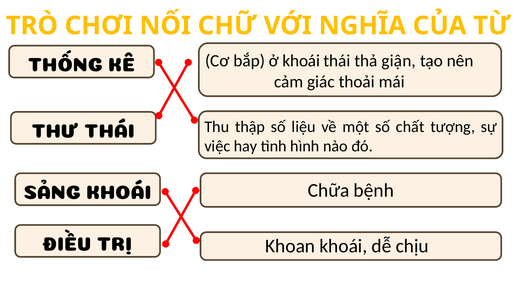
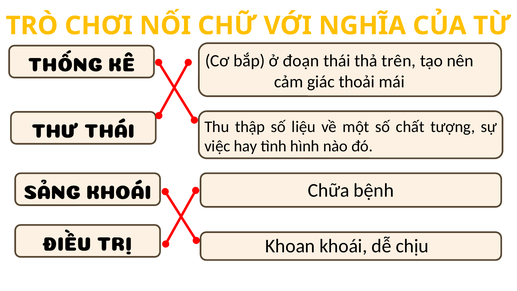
ở khoái: khoái -> đoạn (301, 61)
giận: giận -> trên (399, 61)
